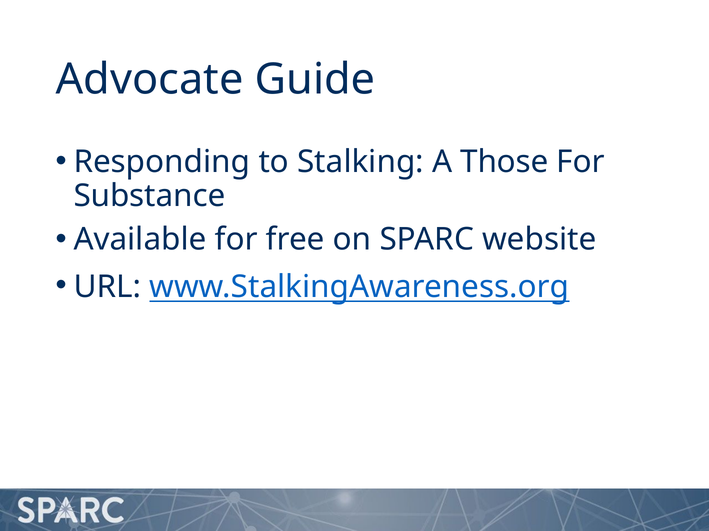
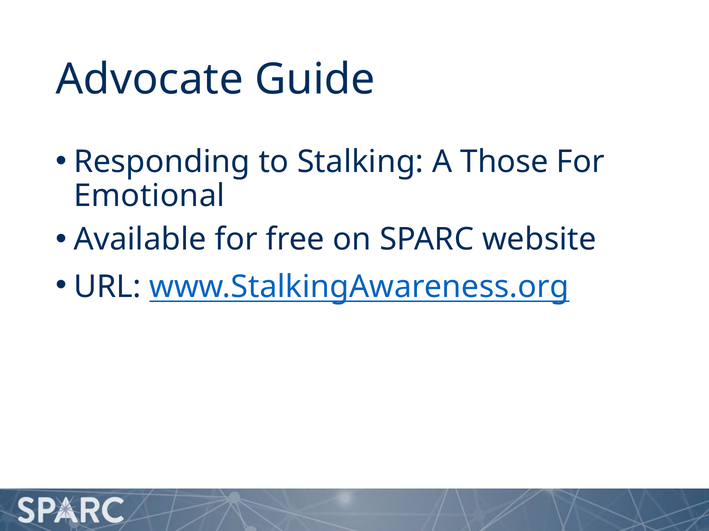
Substance: Substance -> Emotional (149, 196)
